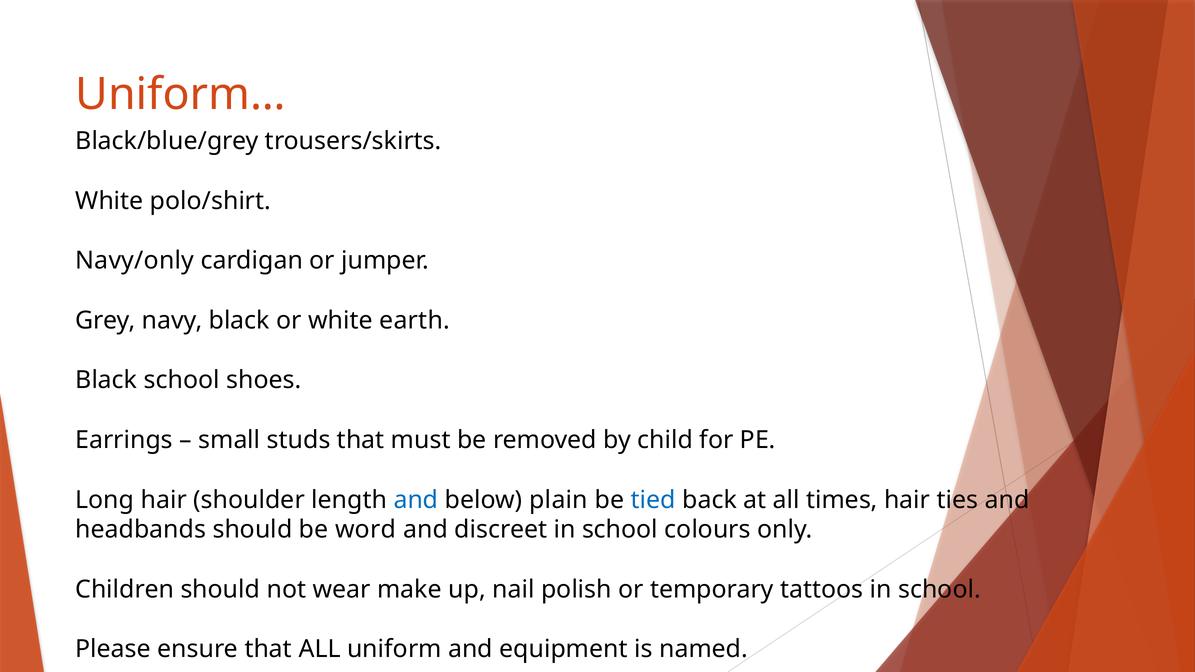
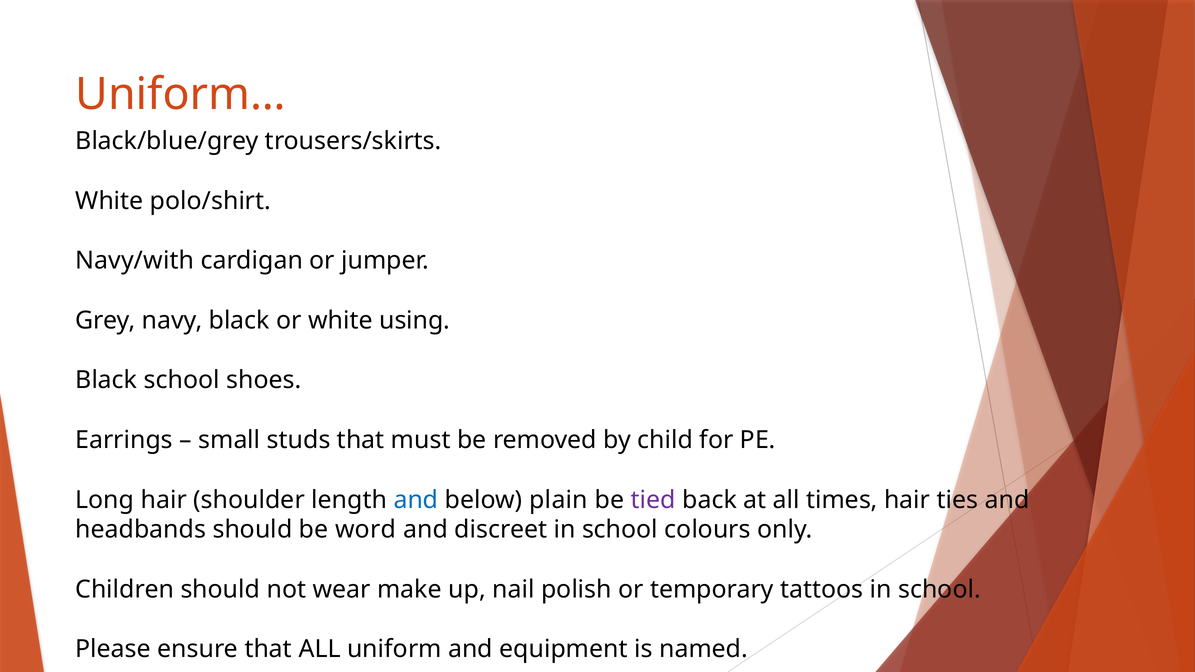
Navy/only: Navy/only -> Navy/with (135, 261)
earth: earth -> using (415, 321)
tied colour: blue -> purple (653, 500)
